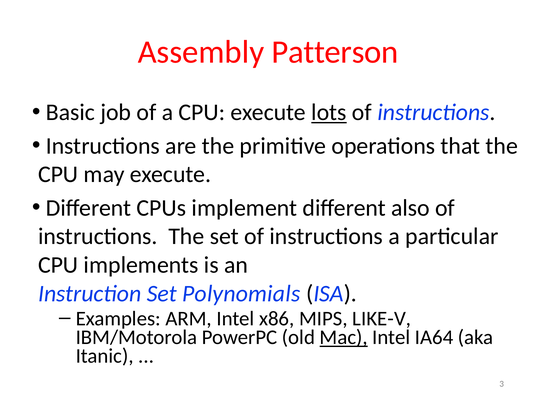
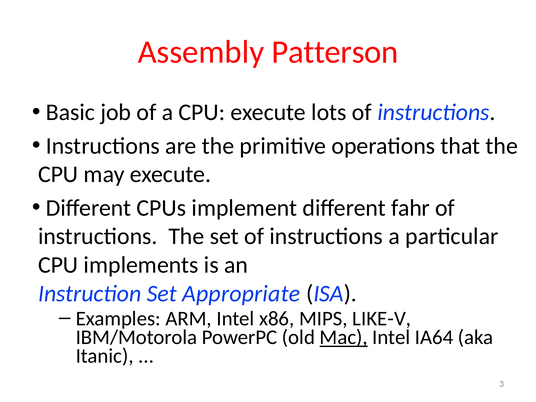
lots underline: present -> none (329, 112)
also: also -> fahr (411, 208)
Polynomials: Polynomials -> Appropriate (241, 294)
